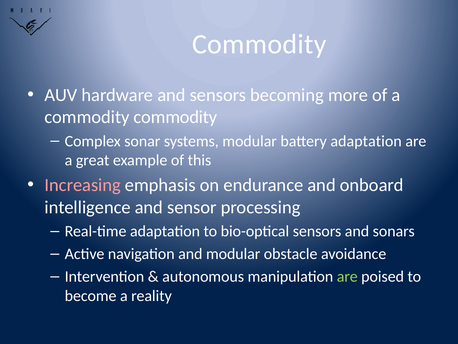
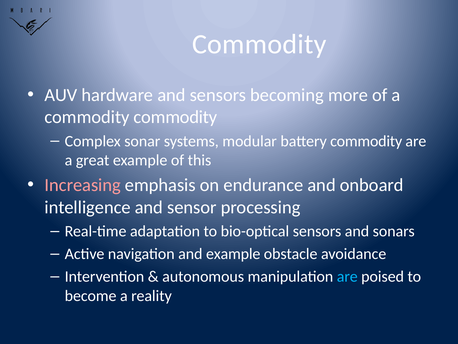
battery adaptation: adaptation -> commodity (366, 141)
and modular: modular -> example (233, 254)
are colour: light green -> light blue (347, 276)
